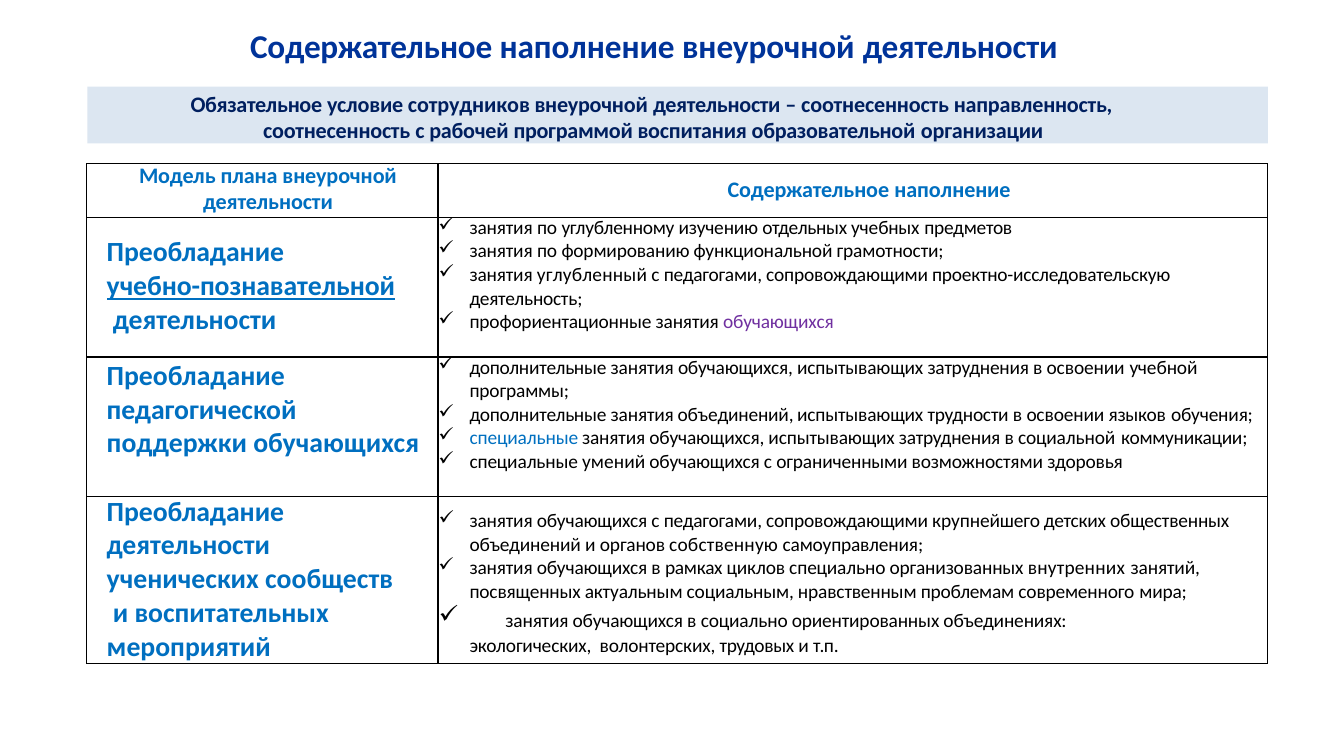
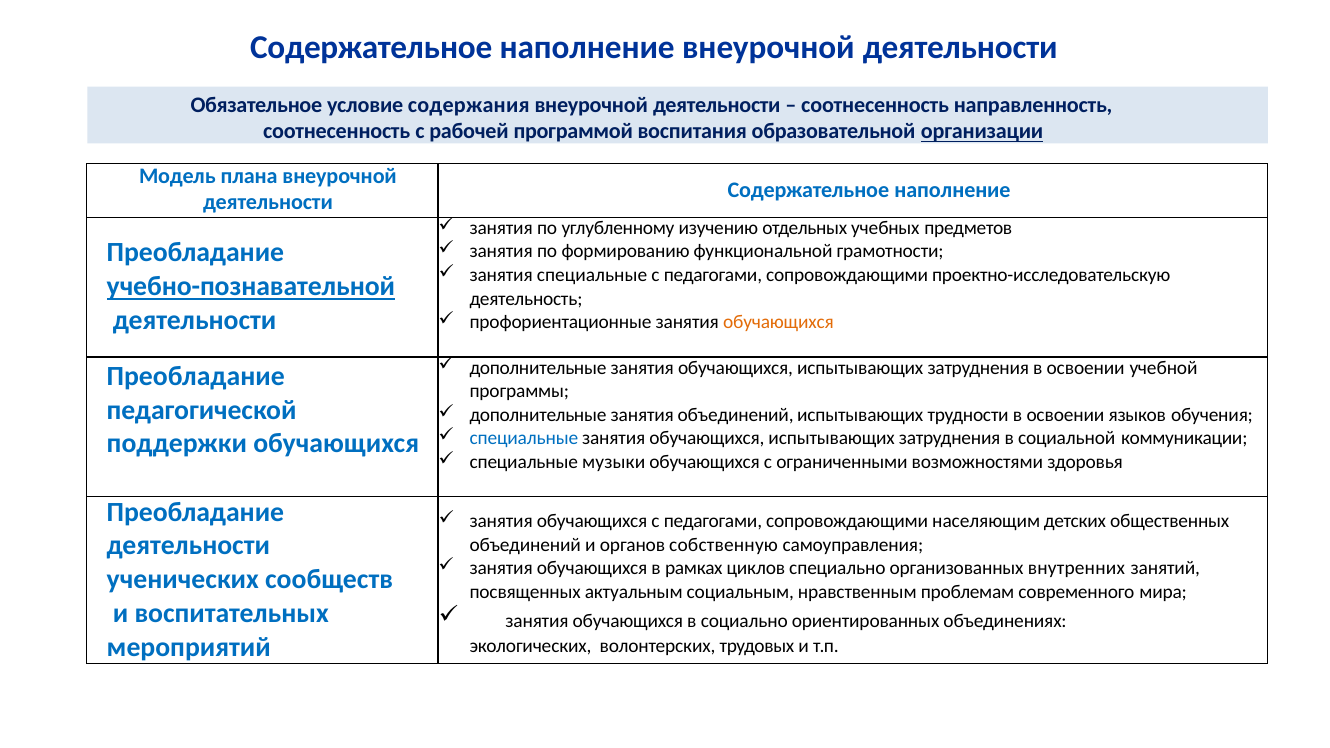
сотрудников: сотрудников -> содержания (469, 105)
организации underline: none -> present (982, 132)
занятия углубленный: углубленный -> специальные (592, 275)
обучающихся colour: purple -> orange (778, 322)
умений: умений -> музыки (614, 462)
крупнейшего: крупнейшего -> населяющим (986, 521)
